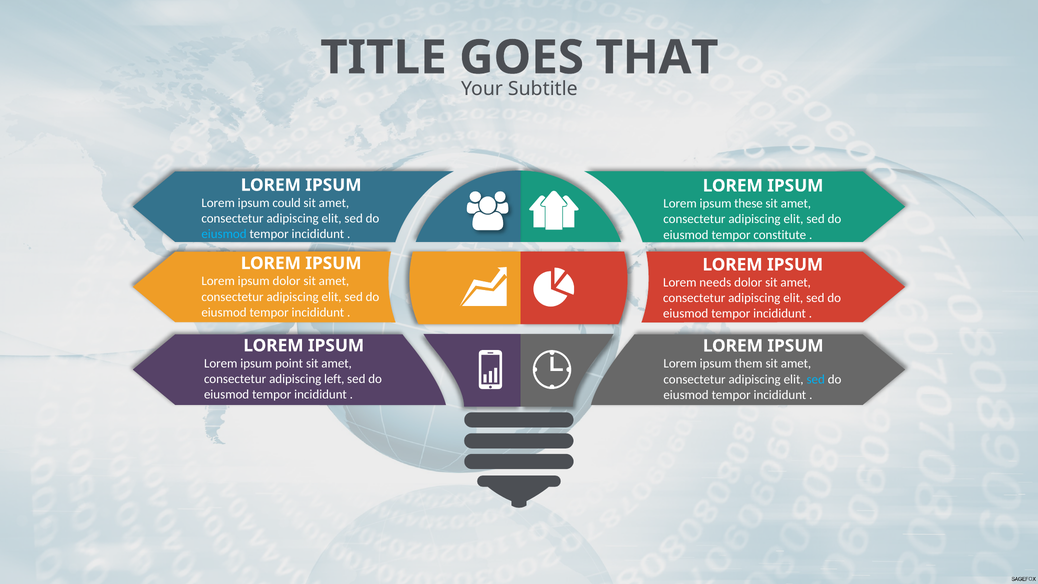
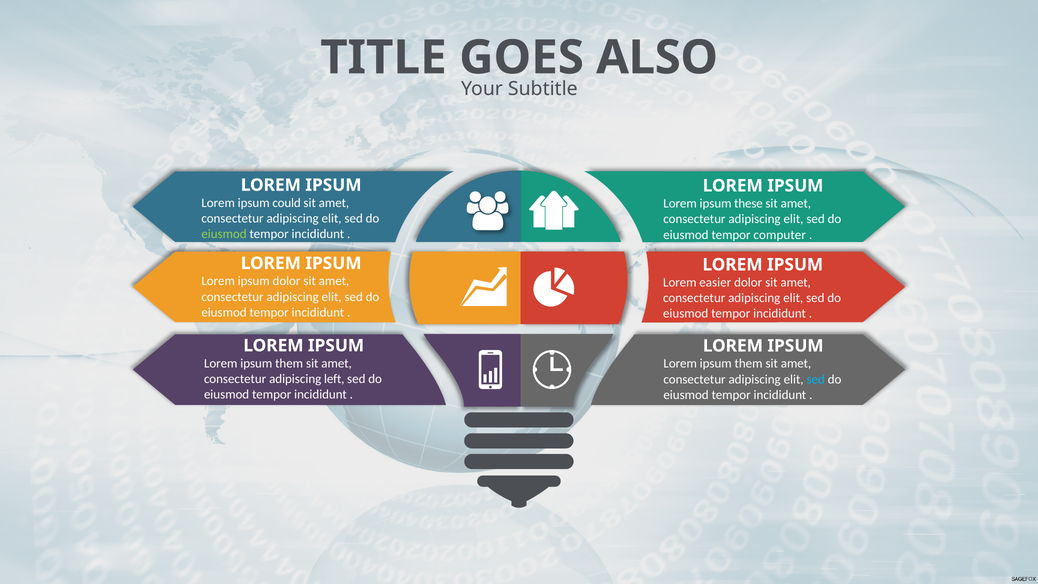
THAT: THAT -> ALSO (657, 58)
eiusmod colour: light blue -> light green (224, 234)
constitute: constitute -> computer (780, 235)
needs: needs -> easier (715, 282)
point: point -> them (289, 363)
